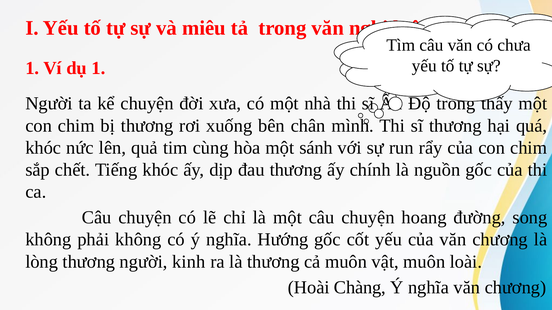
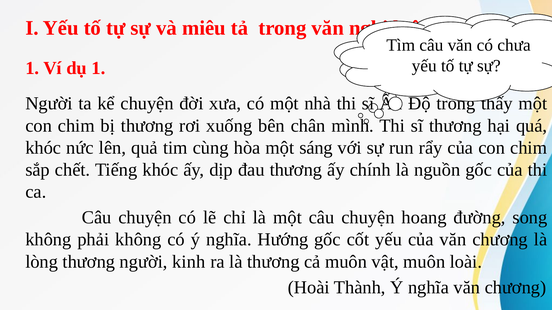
sánh: sánh -> sáng (316, 148)
Chàng: Chàng -> Thành (360, 288)
